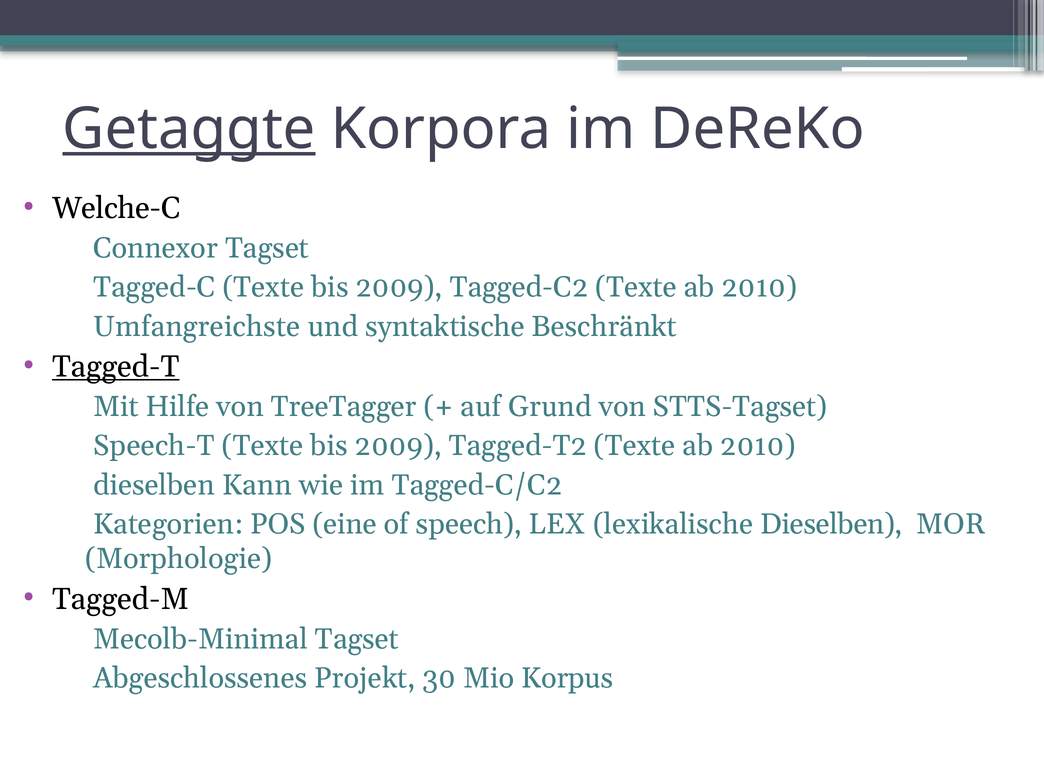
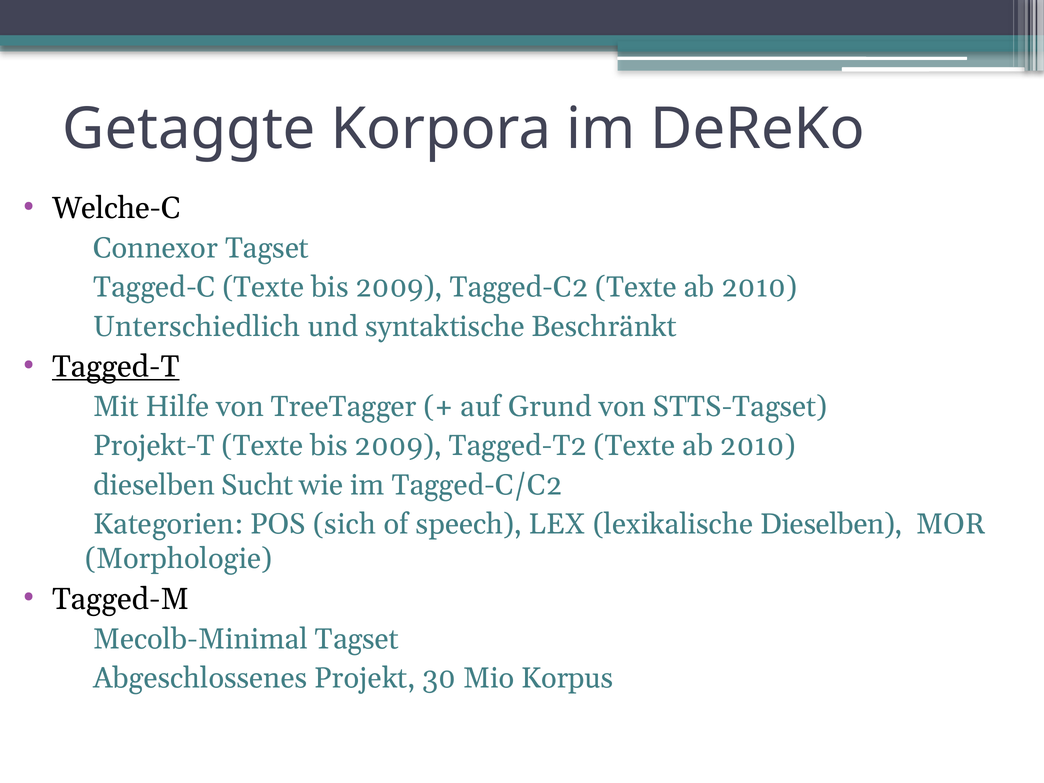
Getaggte underline: present -> none (189, 129)
Umfangreichste: Umfangreichste -> Unterschiedlich (197, 327)
Speech-T: Speech-T -> Projekt-T (154, 446)
Kann: Kann -> Sucht (257, 485)
eine: eine -> sich (345, 524)
